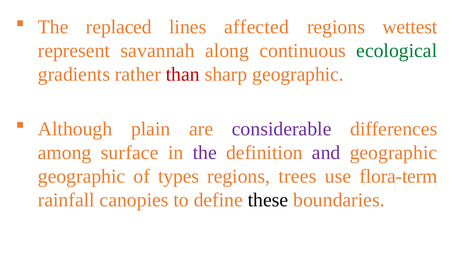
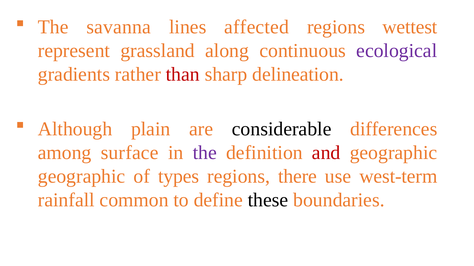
replaced: replaced -> savanna (119, 27)
savannah: savannah -> grassland (158, 51)
ecological colour: green -> purple (397, 51)
sharp geographic: geographic -> delineation (298, 75)
considerable colour: purple -> black (282, 129)
and colour: purple -> red (326, 153)
trees: trees -> there (298, 177)
flora-term: flora-term -> west-term (398, 177)
canopies: canopies -> common (134, 200)
